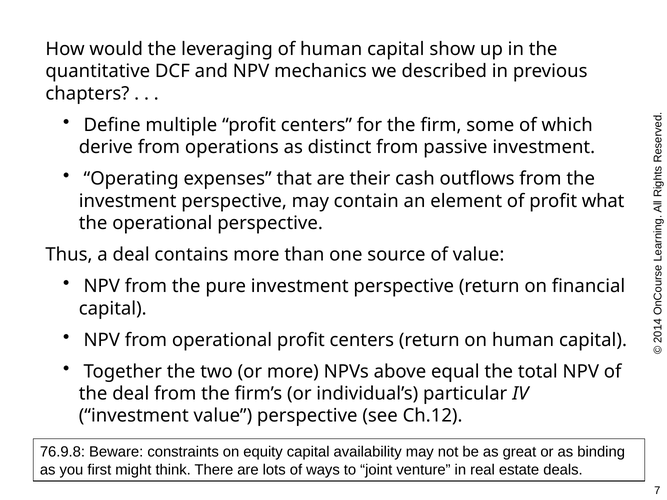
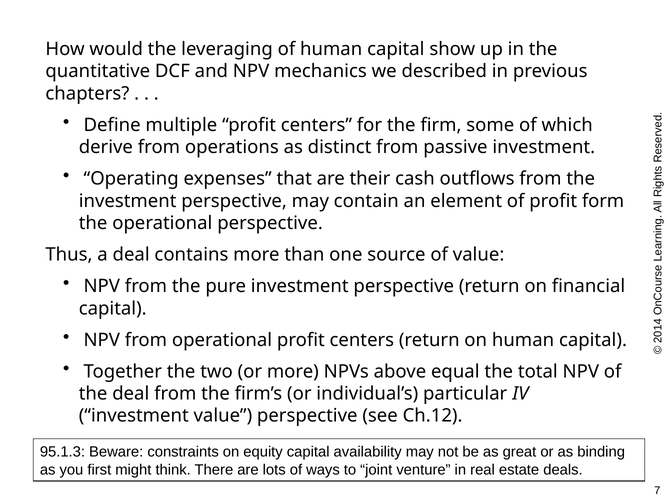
what: what -> form (603, 201)
76.9.8: 76.9.8 -> 95.1.3 (62, 452)
